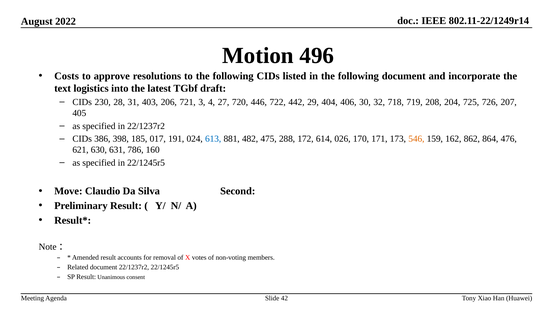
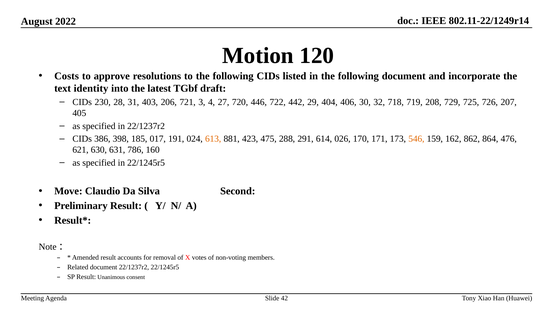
496: 496 -> 120 (317, 56)
logistics: logistics -> identity (91, 89)
204: 204 -> 729 (452, 102)
613 colour: blue -> orange (213, 139)
482: 482 -> 423 (250, 139)
172: 172 -> 291 (306, 139)
